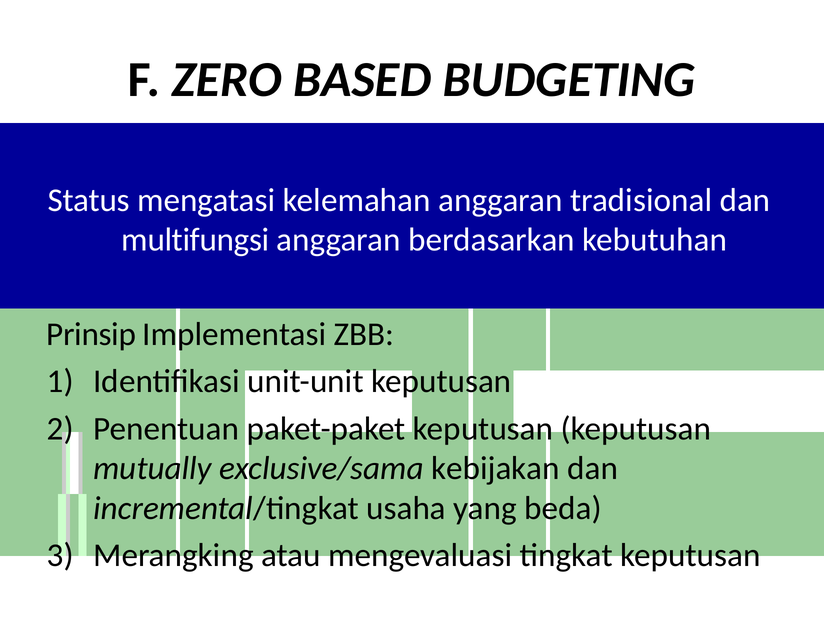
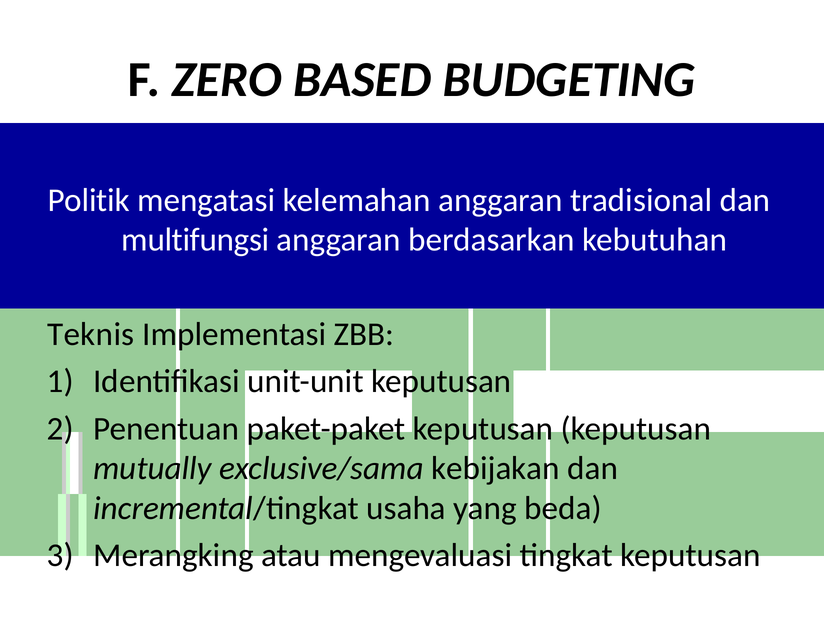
Status: Status -> Politik (89, 200)
Prinsip: Prinsip -> Teknis (91, 334)
